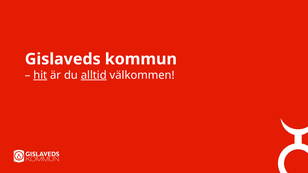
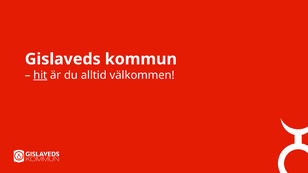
alltid underline: present -> none (94, 75)
